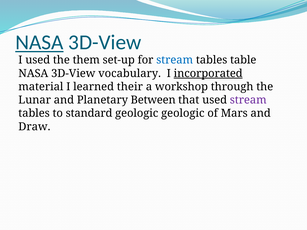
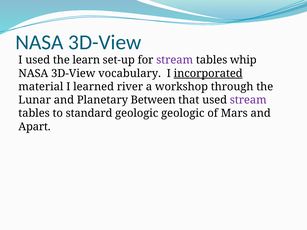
NASA underline: present -> none (39, 42)
them: them -> learn (86, 60)
stream colour: blue -> purple (175, 60)
table: table -> whip (243, 60)
their: their -> river (130, 87)
Draw: Draw -> Apart (34, 127)
